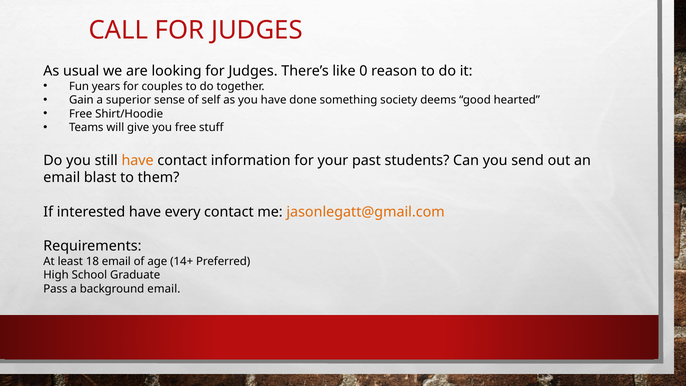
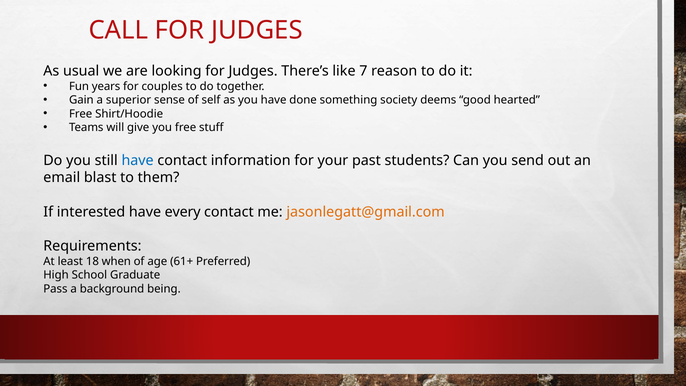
0: 0 -> 7 (363, 71)
have colour: orange -> blue (138, 160)
18 email: email -> when (116, 261)
14+: 14+ -> 61+ (182, 261)
background email: email -> being (164, 289)
